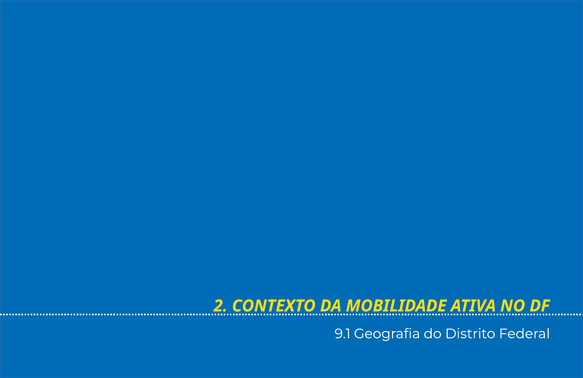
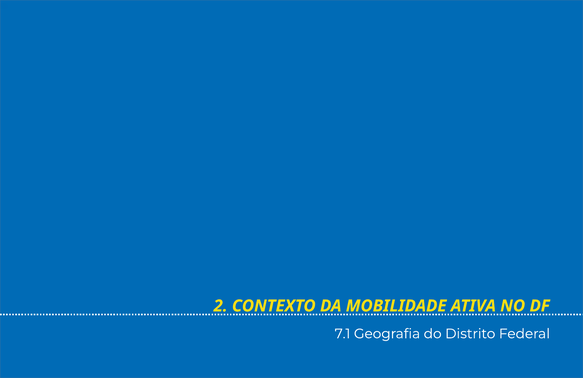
9.1: 9.1 -> 7.1 (343, 334)
